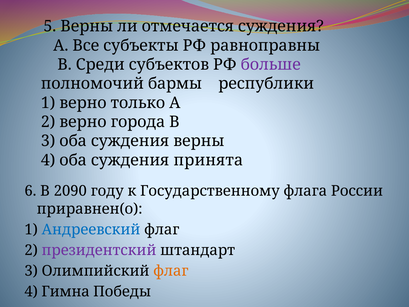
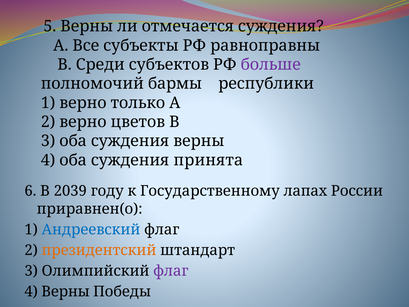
города: города -> цветов (138, 122)
2090: 2090 -> 2039 (70, 191)
флага: флага -> лапах (305, 191)
президентский colour: purple -> orange (99, 250)
флаг colour: orange -> purple (171, 271)
4 Гимна: Гимна -> Верны (66, 291)
